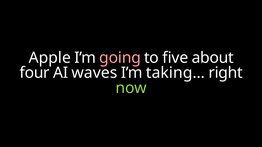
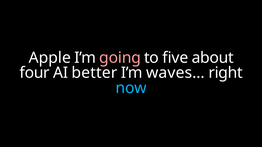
waves: waves -> better (94, 73)
taking…: taking… -> waves… (175, 73)
now colour: light green -> light blue (131, 88)
